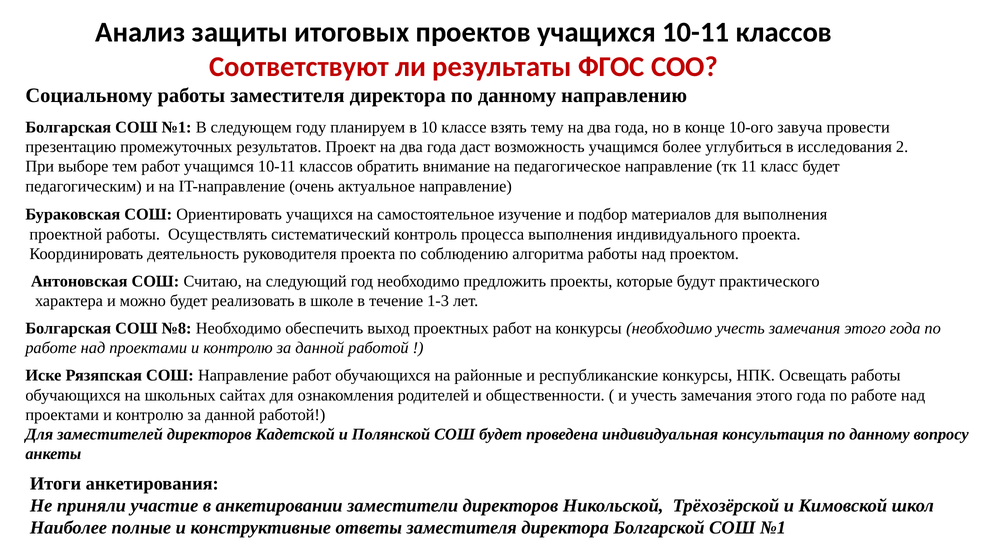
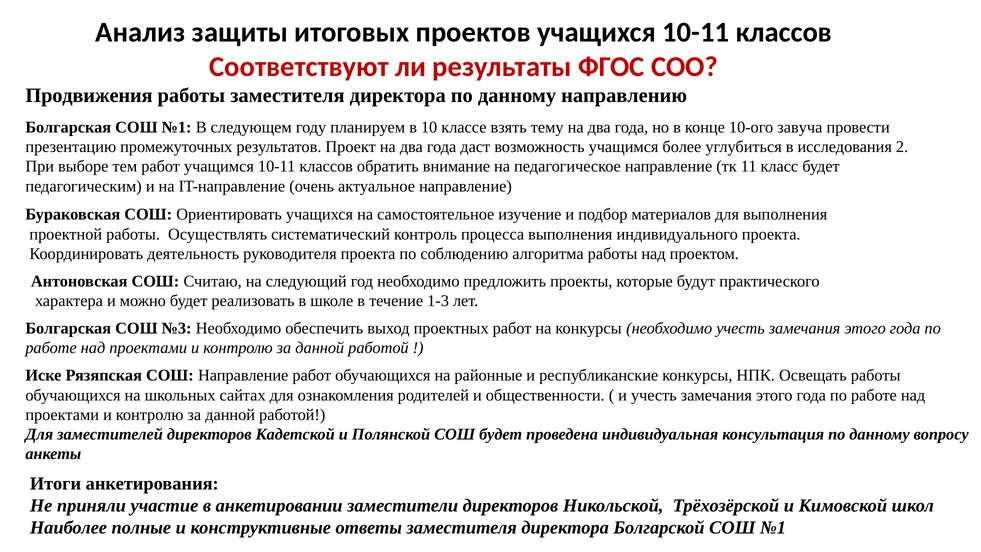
Социальному: Социальному -> Продвижения (89, 96)
№8: №8 -> №3 (177, 328)
